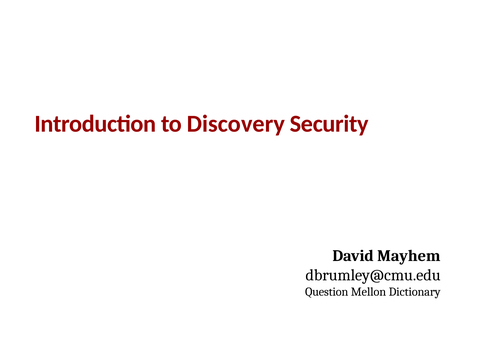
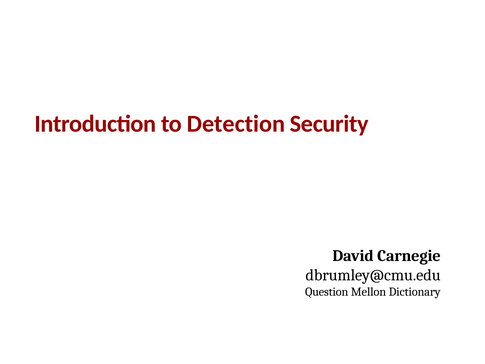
Discovery: Discovery -> Detection (236, 124)
Mayhem: Mayhem -> Carnegie (409, 256)
